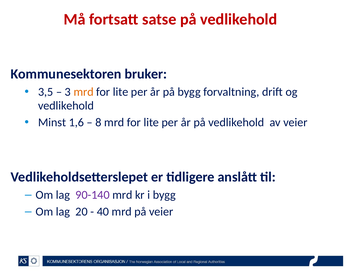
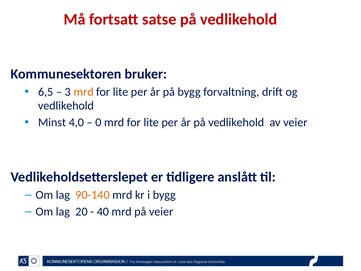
3,5: 3,5 -> 6,5 (46, 92)
1,6: 1,6 -> 4,0 (76, 122)
8: 8 -> 0 (98, 122)
90-140 colour: purple -> orange (93, 195)
